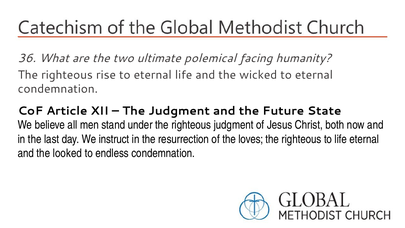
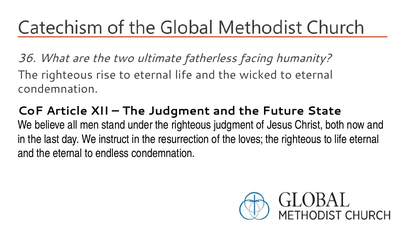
polemical: polemical -> fatherless (210, 58)
the looked: looked -> eternal (67, 153)
